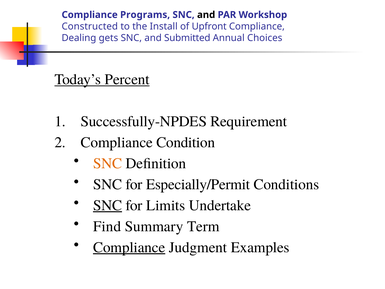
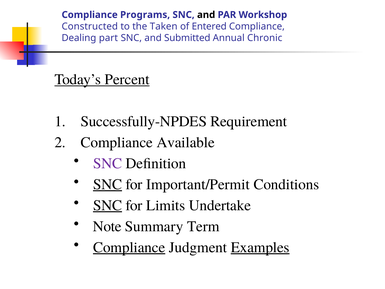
Install: Install -> Taken (164, 26)
Upfront: Upfront -> Entered (209, 26)
gets: gets -> part (108, 38)
Choices: Choices -> Chronic (265, 38)
Condition: Condition -> Available (186, 142)
SNC colour: orange -> purple (108, 163)
SNC underline: none -> present (108, 184)
Especially/Permit: Especially/Permit -> Important/Permit (198, 184)
Find: Find -> Note (107, 226)
Examples underline: none -> present (260, 247)
